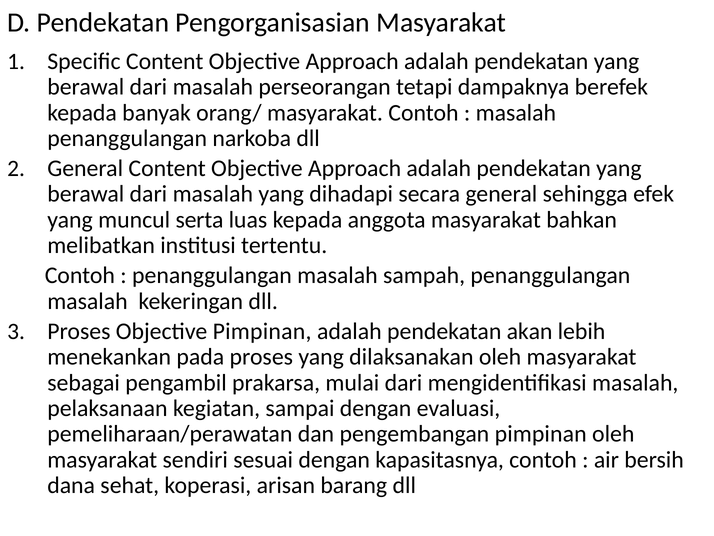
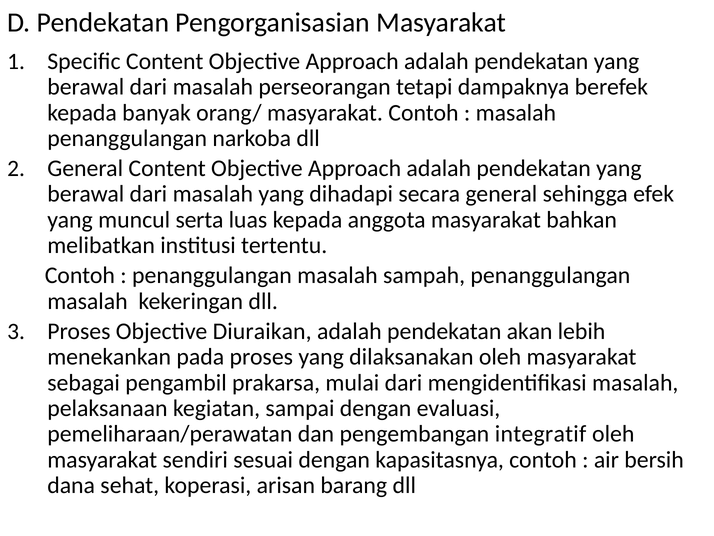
Objective Pimpinan: Pimpinan -> Diuraikan (262, 331)
pengembangan pimpinan: pimpinan -> integratif (541, 434)
